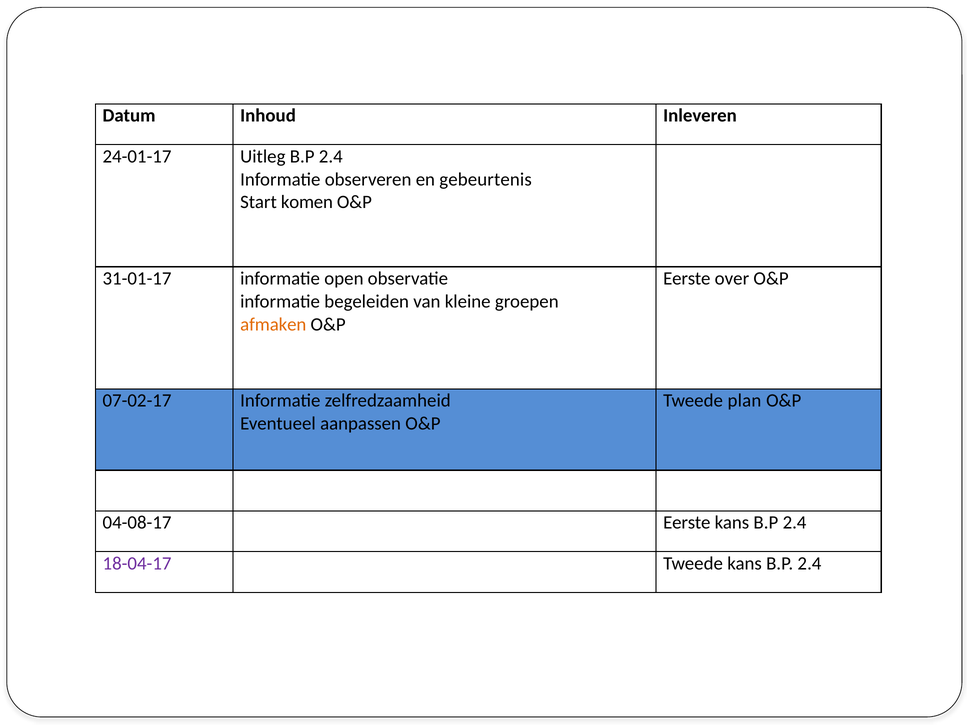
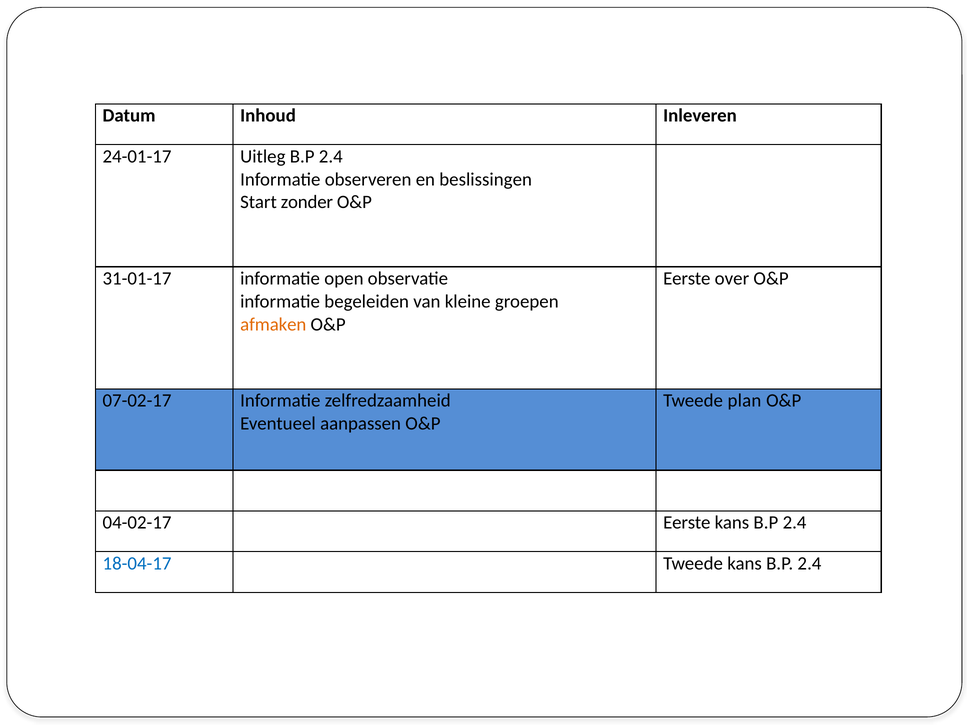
gebeurtenis: gebeurtenis -> beslissingen (486, 179)
komen: komen -> zonder (307, 202)
04-08-17: 04-08-17 -> 04-02-17 (137, 522)
18-04-17 colour: purple -> blue (137, 563)
